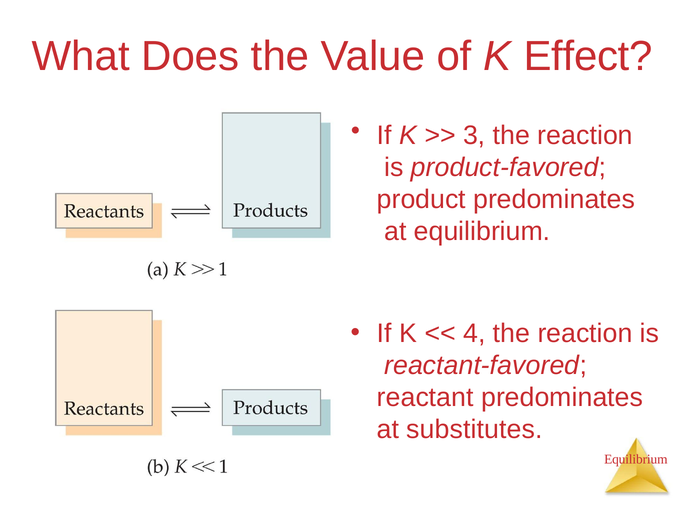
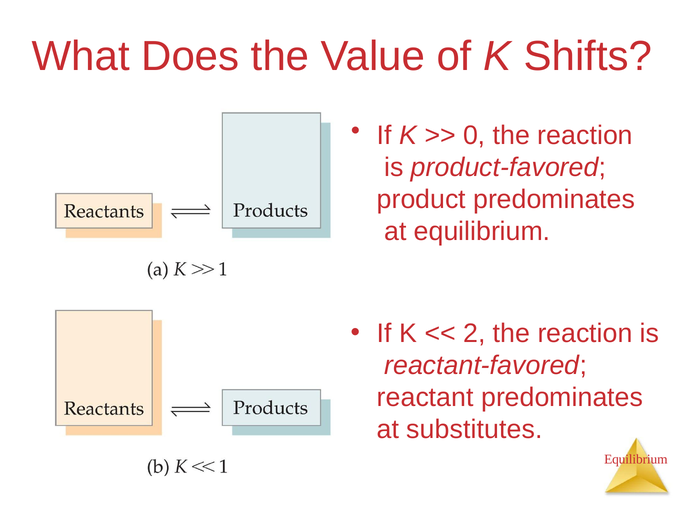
Effect: Effect -> Shifts (588, 56)
3: 3 -> 0 (474, 135)
4: 4 -> 2 (474, 333)
